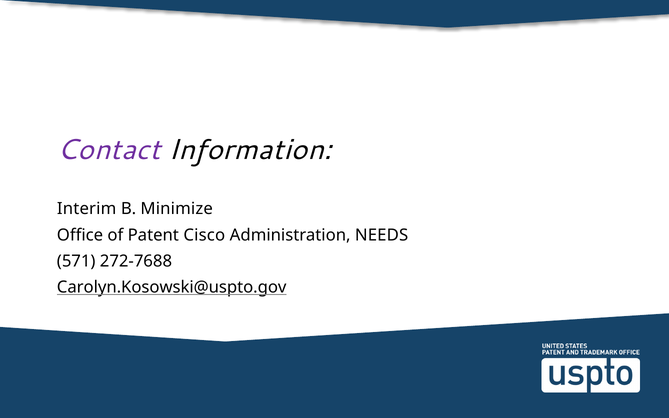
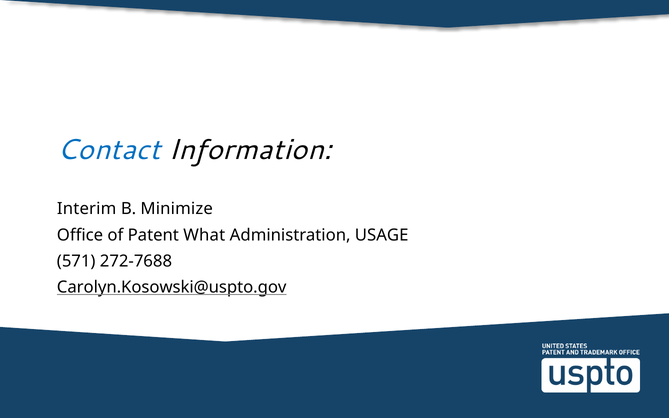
Contact colour: purple -> blue (109, 150)
Cisco: Cisco -> What (204, 235)
NEEDS: NEEDS -> USAGE (382, 235)
